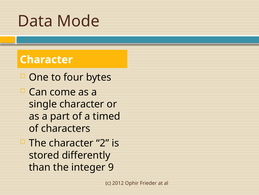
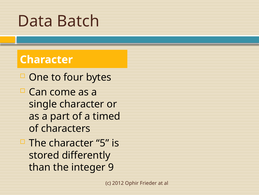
Mode: Mode -> Batch (78, 21)
2: 2 -> 5 (103, 143)
